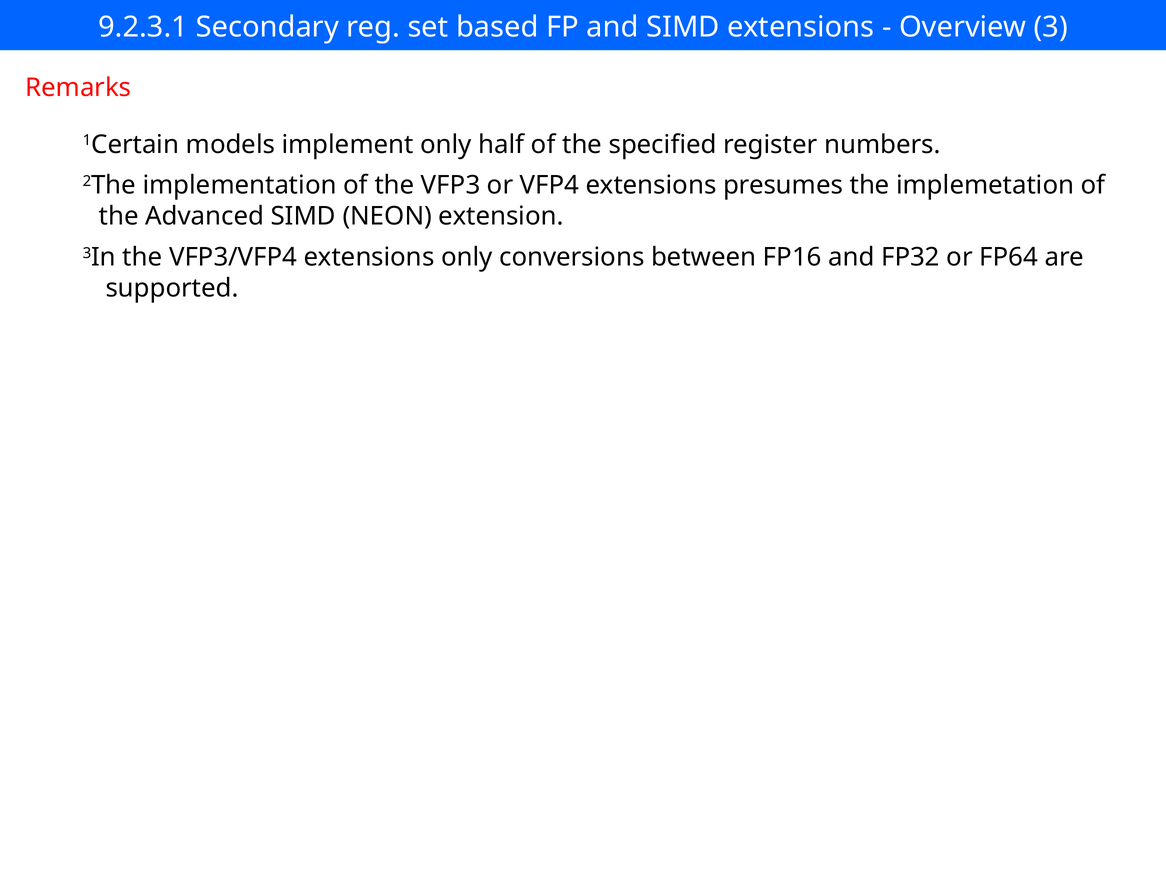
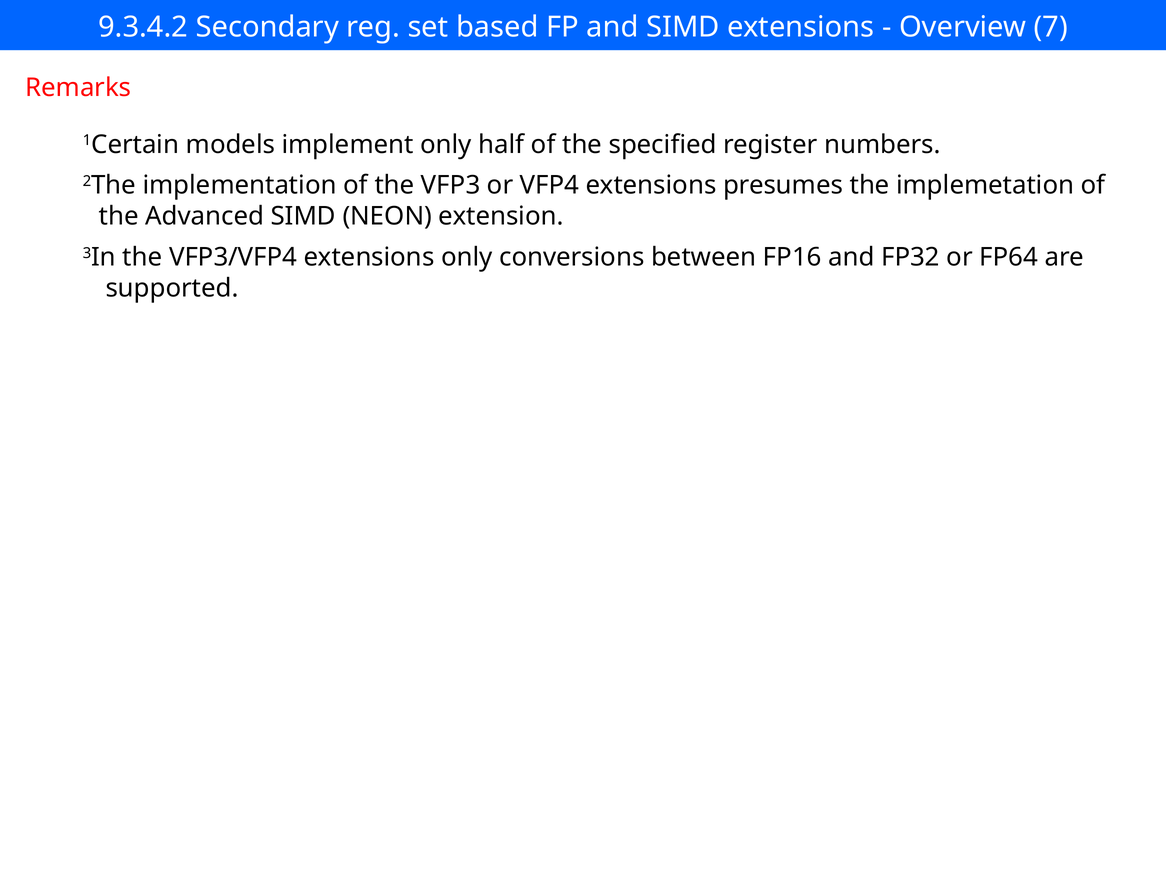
9.2.3.1: 9.2.3.1 -> 9.3.4.2 (143, 27)
3: 3 -> 7 (1051, 27)
